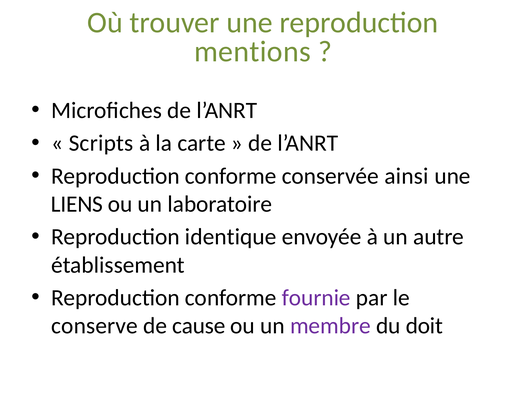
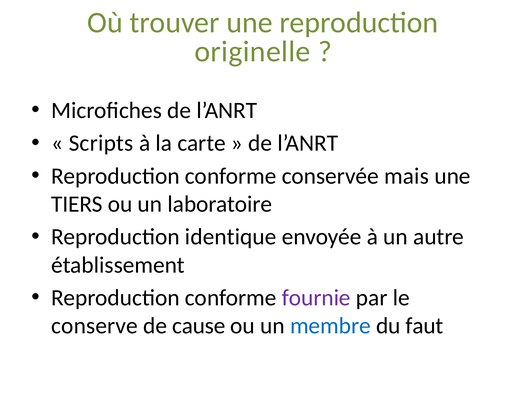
mentions: mentions -> originelle (252, 51)
ainsi: ainsi -> mais (407, 176)
LIENS: LIENS -> TIERS (77, 204)
membre colour: purple -> blue (330, 325)
doit: doit -> faut (424, 325)
